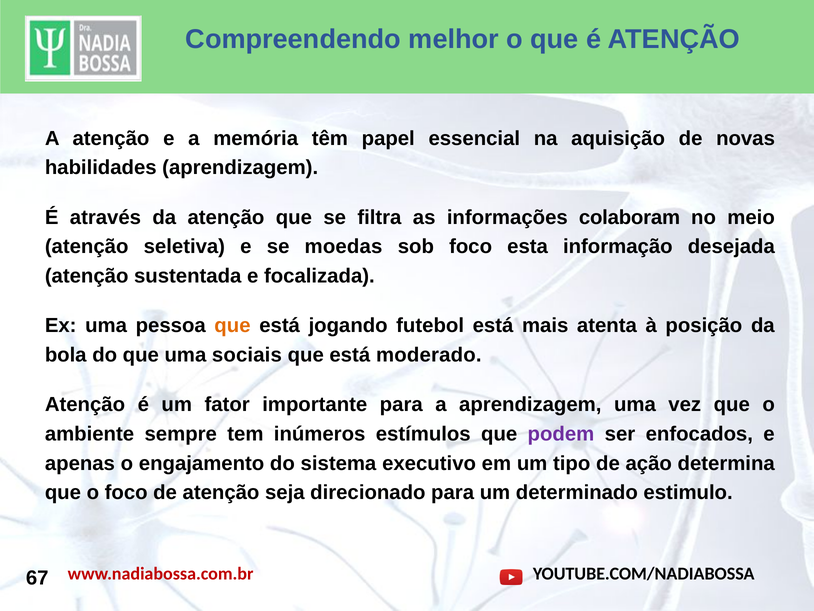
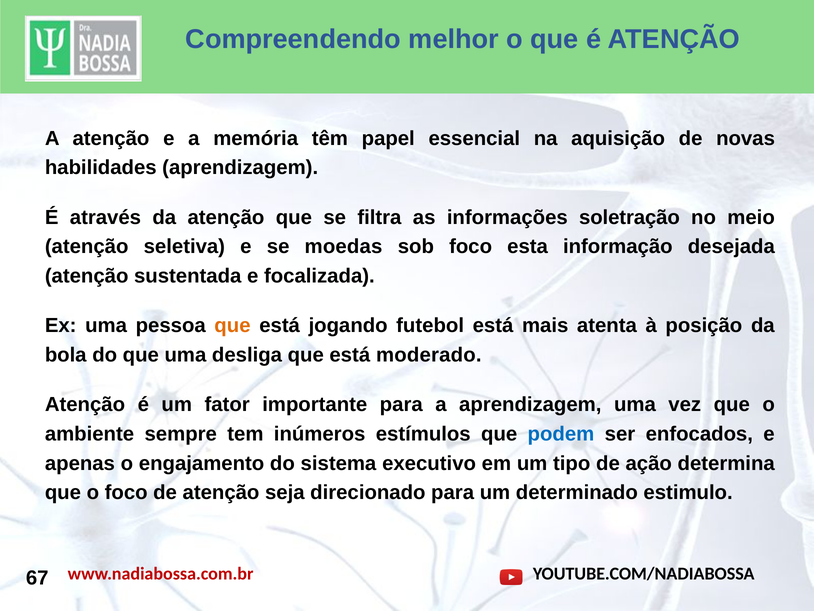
colaboram: colaboram -> soletração (629, 217)
sociais: sociais -> desliga (247, 355)
podem colour: purple -> blue (561, 434)
